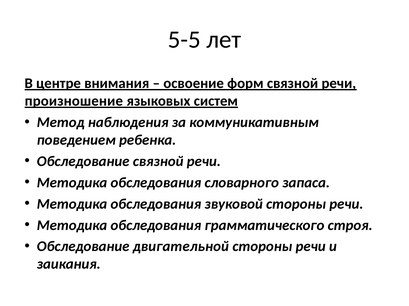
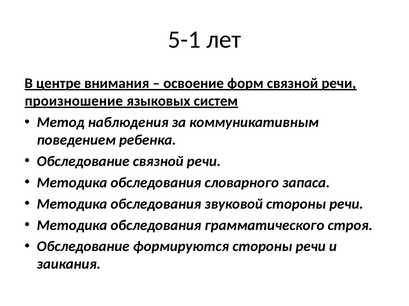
5-5: 5-5 -> 5-1 (184, 40)
двигательной: двигательной -> формируются (181, 247)
